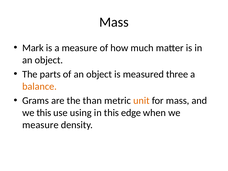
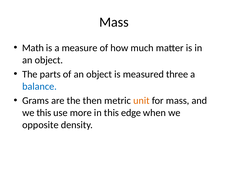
Mark: Mark -> Math (33, 48)
balance colour: orange -> blue (40, 86)
than: than -> then (92, 101)
using: using -> more (81, 113)
measure: measure -> opposite (40, 125)
